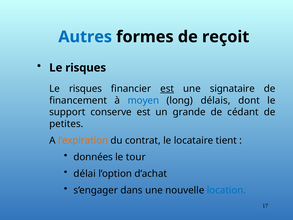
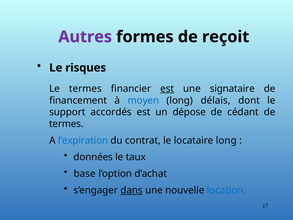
Autres colour: blue -> purple (85, 37)
risques: risques -> termes (85, 89)
conserve: conserve -> accordés (111, 112)
grande: grande -> dépose (189, 112)
petites: petites -> termes (66, 124)
l’expiration colour: orange -> blue (83, 140)
locataire tient: tient -> long (226, 140)
tour: tour -> taux (136, 157)
délai: délai -> base (85, 174)
dans underline: none -> present (132, 190)
